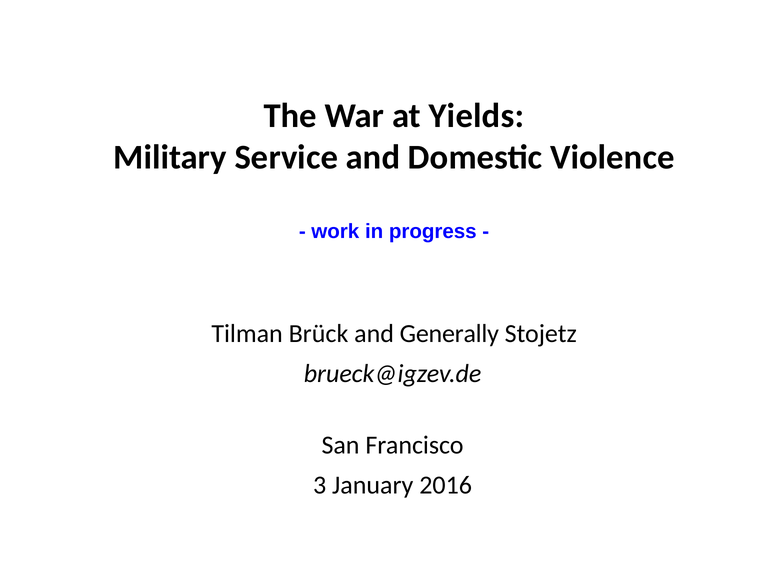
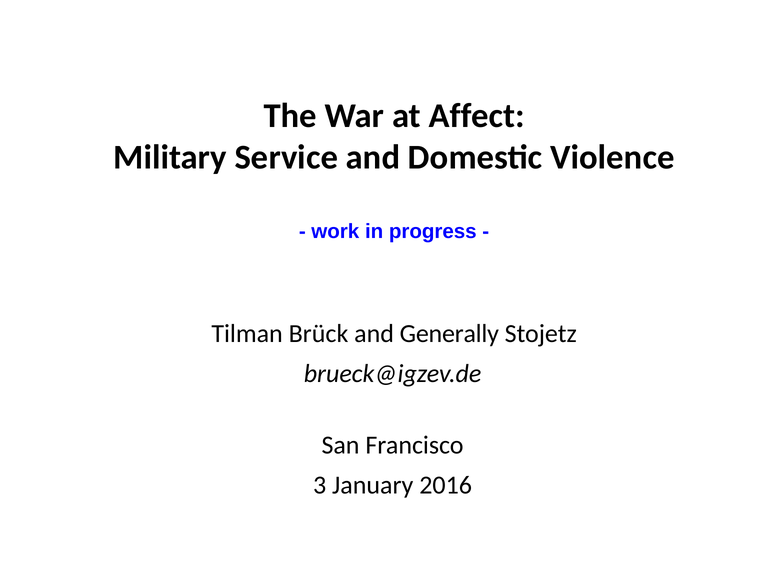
Yields: Yields -> Affect (477, 116)
